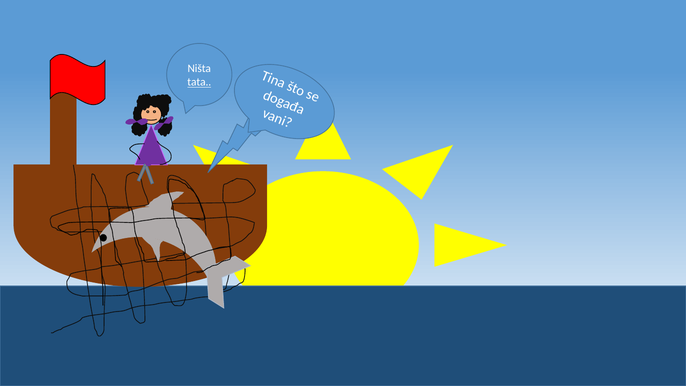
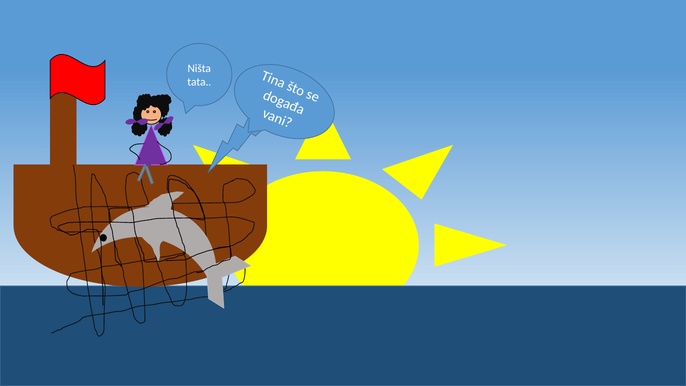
tata underline: present -> none (199, 82)
